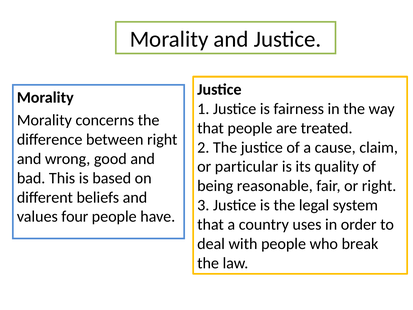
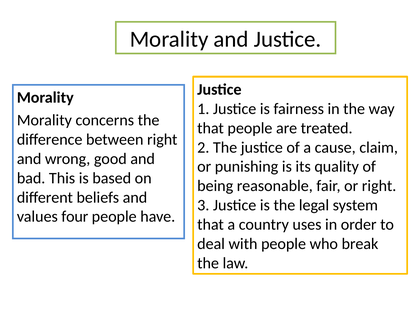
particular: particular -> punishing (247, 167)
